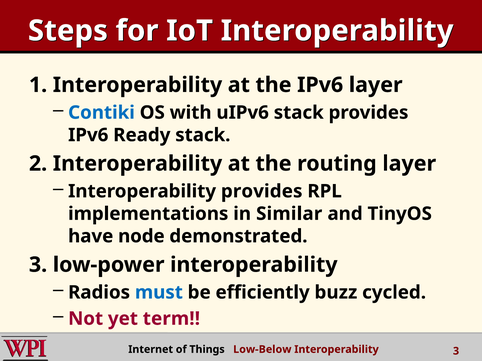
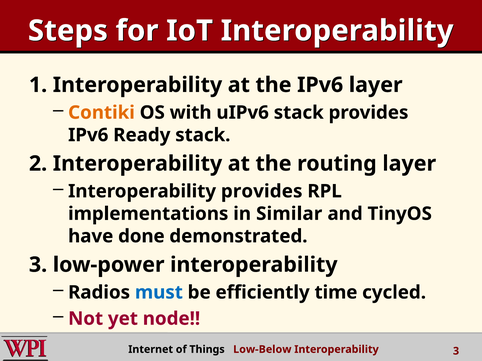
Contiki colour: blue -> orange (101, 113)
node: node -> done (141, 237)
buzz: buzz -> time (336, 293)
term: term -> node (171, 319)
